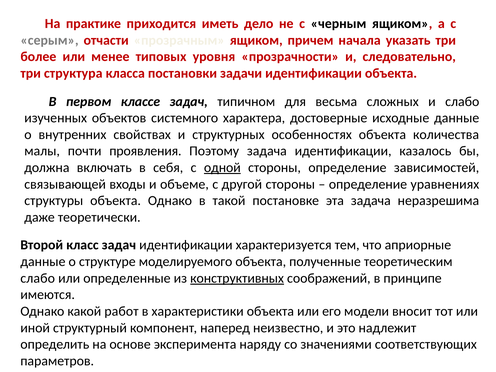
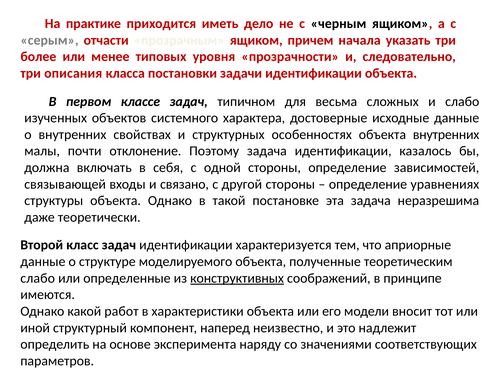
структура: структура -> описания (73, 73)
объекта количества: количества -> внутренних (446, 135)
проявления: проявления -> отклонение (145, 151)
одной underline: present -> none (222, 168)
объеме: объеме -> связано (185, 184)
